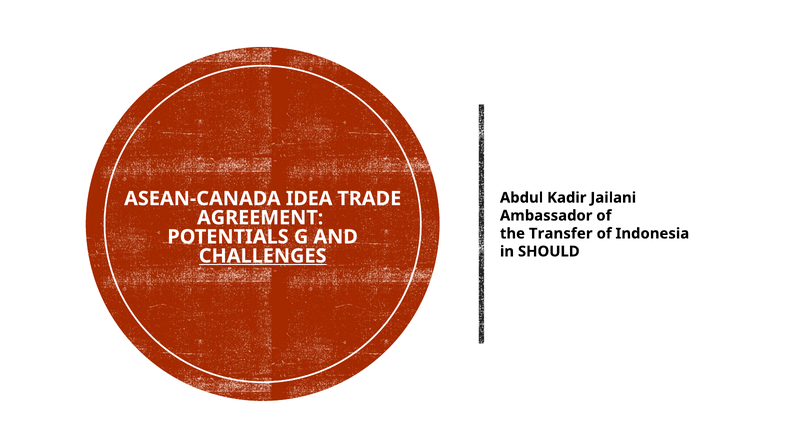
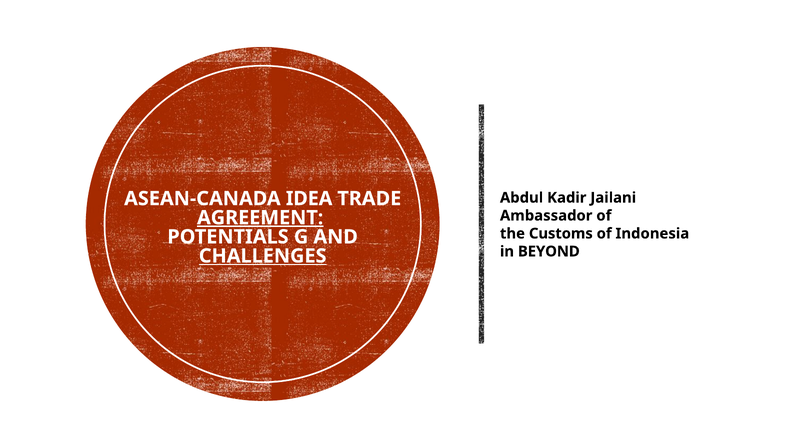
AGREEMENT underline: none -> present (260, 218)
Transfer: Transfer -> Customs (561, 233)
SHOULD: SHOULD -> BEYOND (549, 251)
